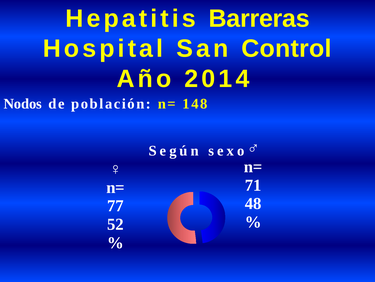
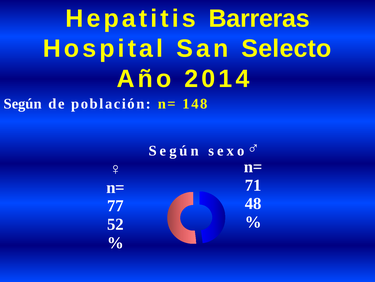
Control: Control -> Selecto (286, 49)
Nodos: Nodos -> Según (23, 104)
